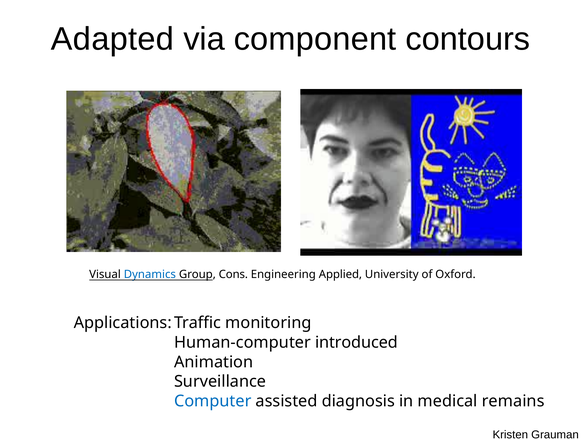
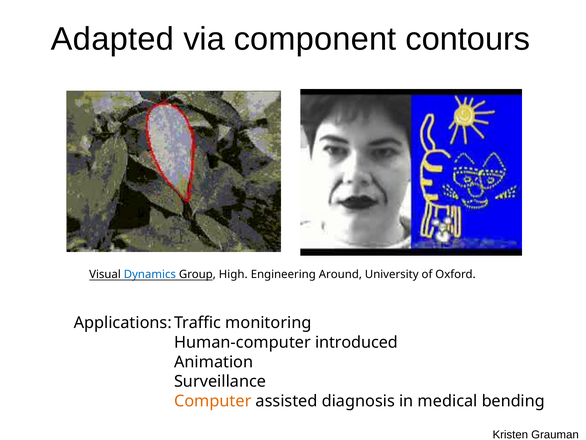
Cons: Cons -> High (233, 274)
Applied: Applied -> Around (340, 274)
Computer colour: blue -> orange (213, 401)
remains: remains -> bending (513, 401)
